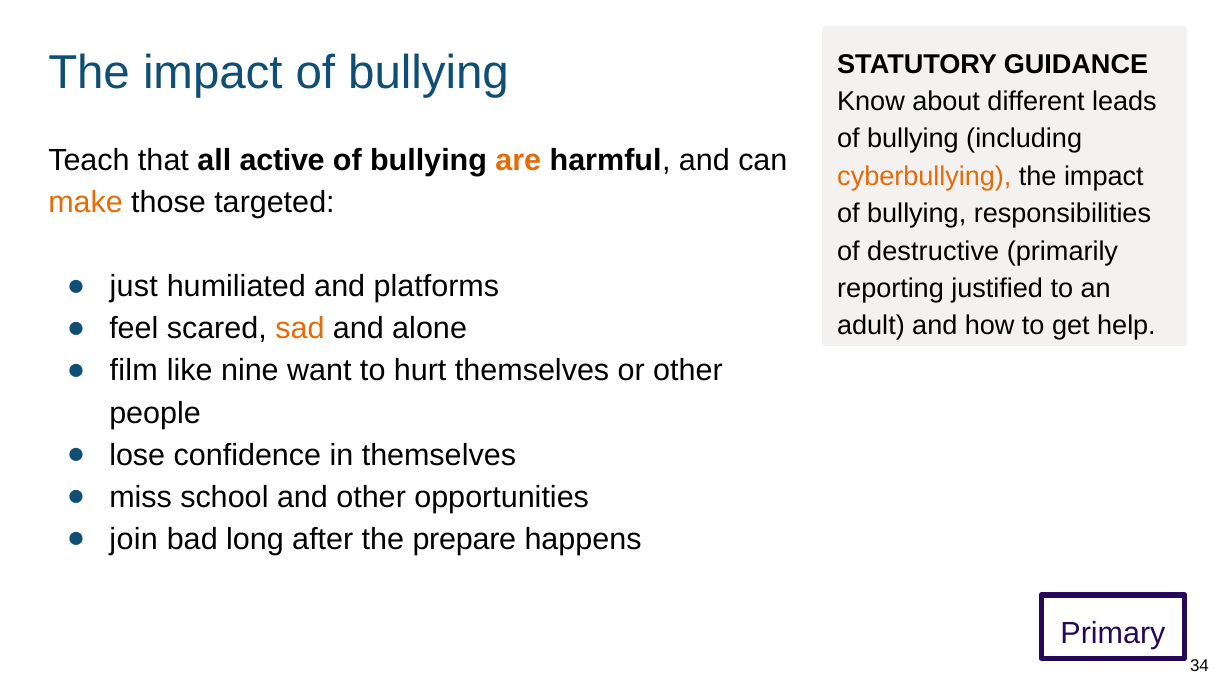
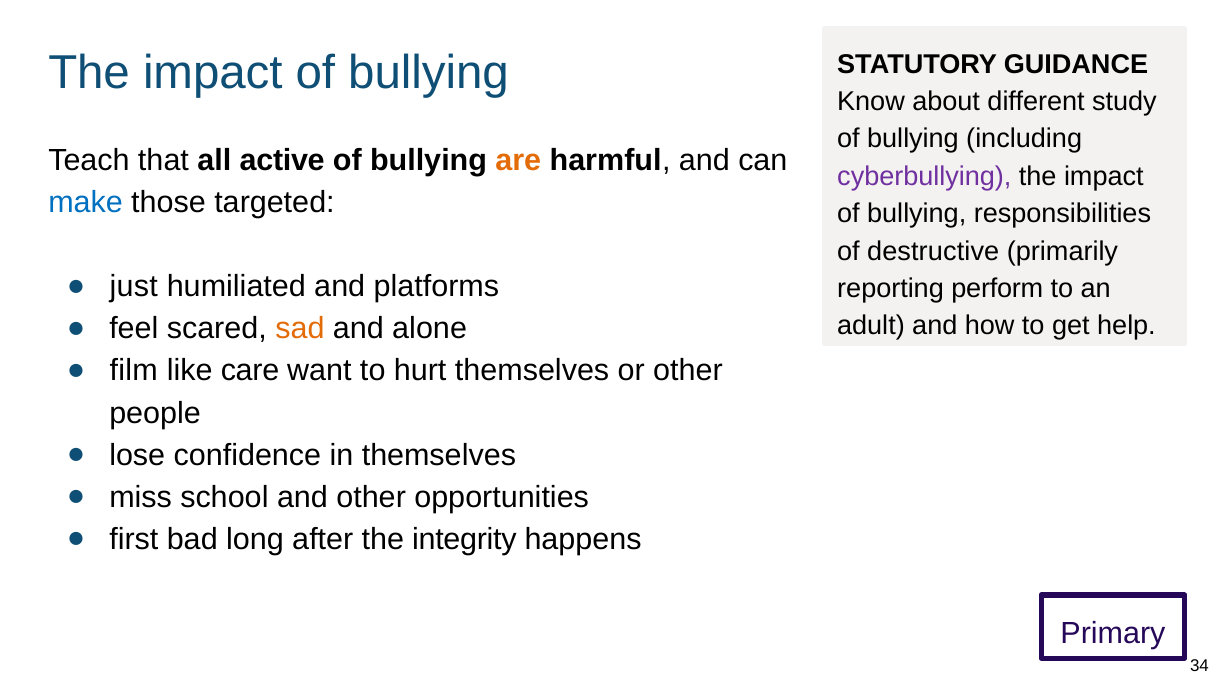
leads: leads -> study (1124, 102)
cyberbullying colour: orange -> purple (924, 176)
make colour: orange -> blue (86, 202)
justified: justified -> perform (997, 289)
nine: nine -> care (250, 371)
join: join -> first (134, 539)
prepare: prepare -> integrity (464, 539)
